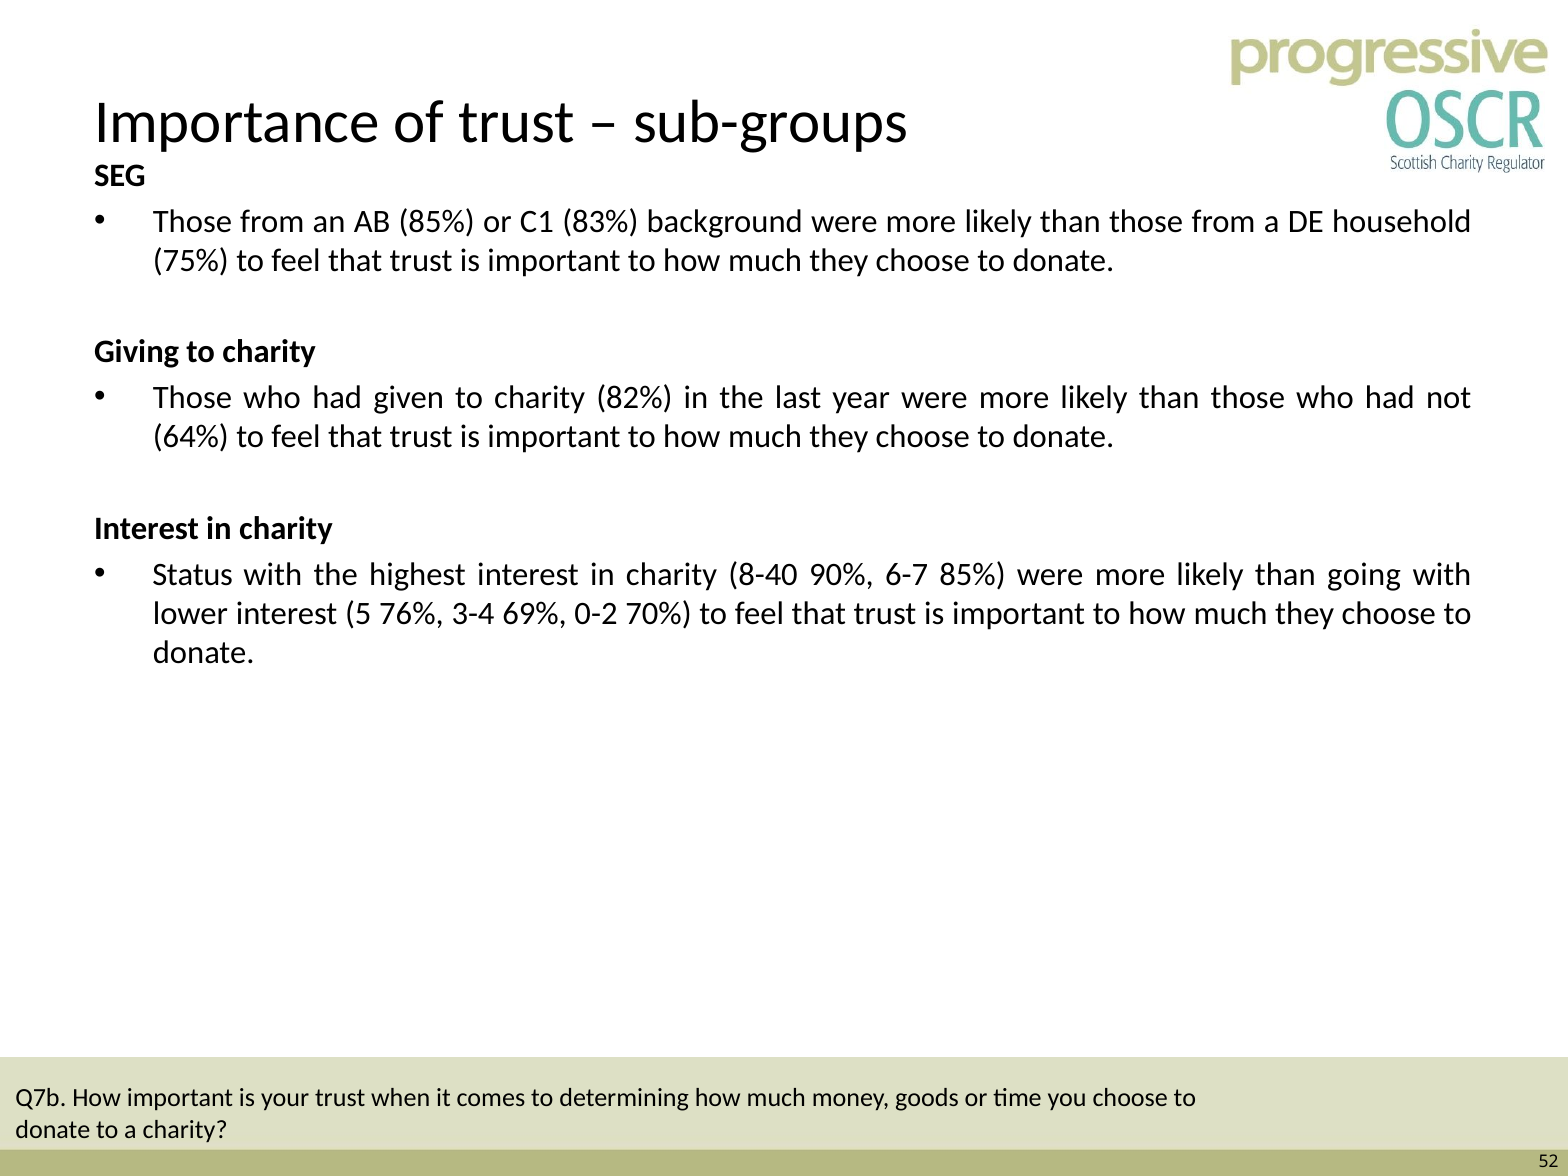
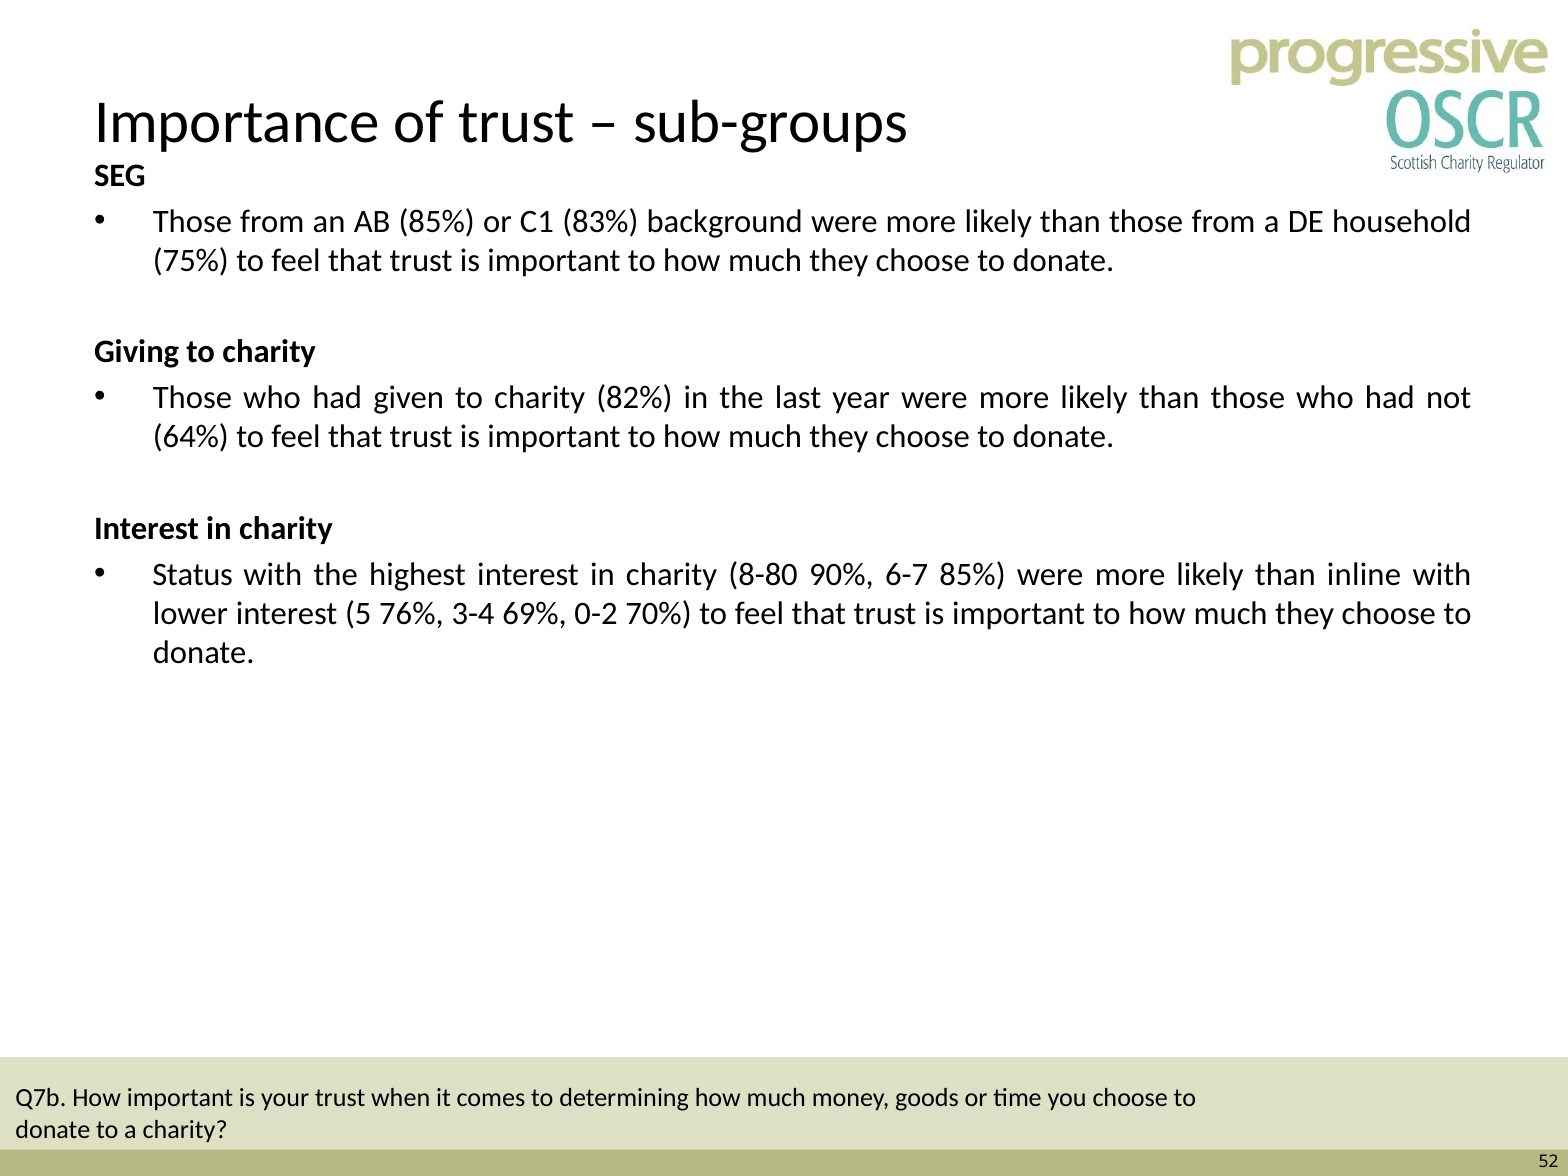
8-40: 8-40 -> 8-80 (763, 574)
going: going -> inline (1364, 574)
